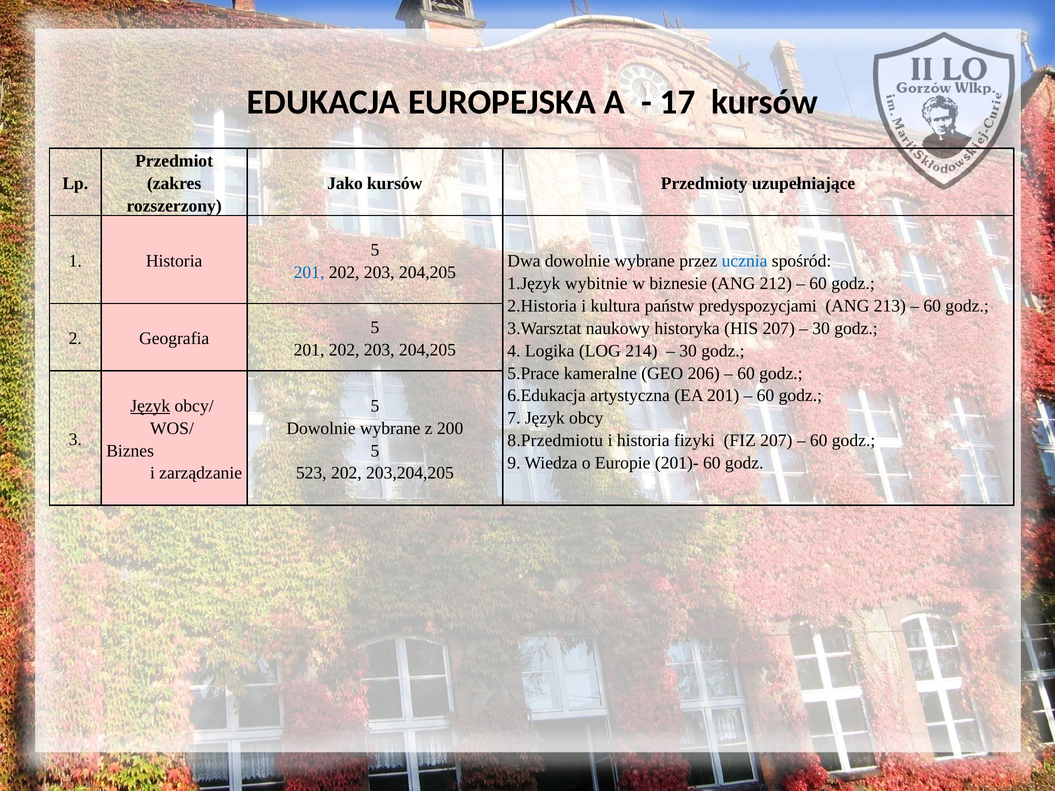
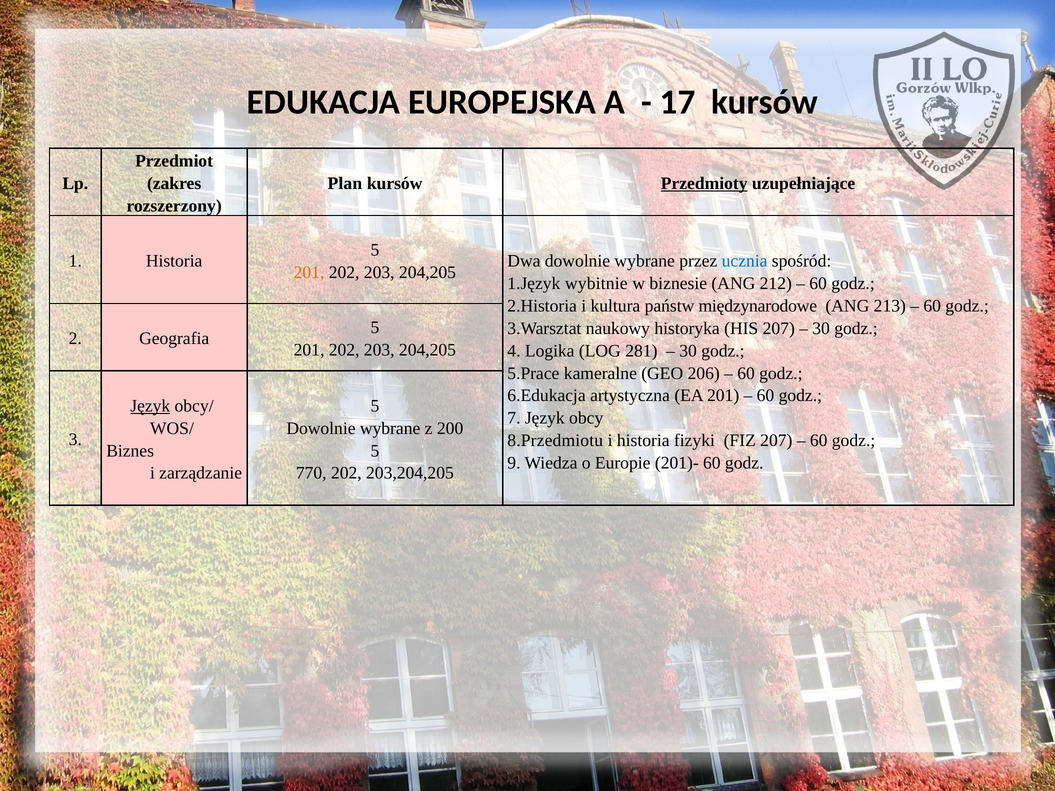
Jako: Jako -> Plan (345, 184)
Przedmioty underline: none -> present (704, 184)
201 colour: blue -> orange (309, 272)
predyspozycjami: predyspozycjami -> międzynarodowe (758, 306)
214: 214 -> 281 (641, 351)
523: 523 -> 770 (311, 473)
